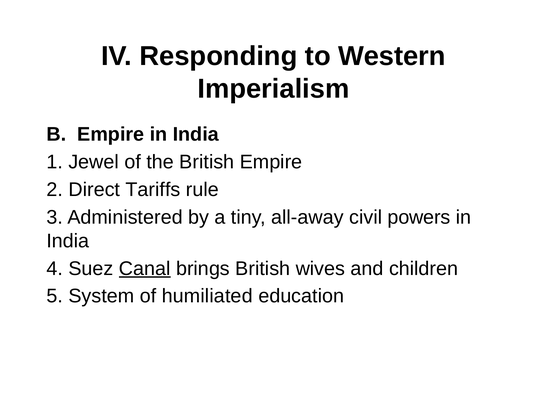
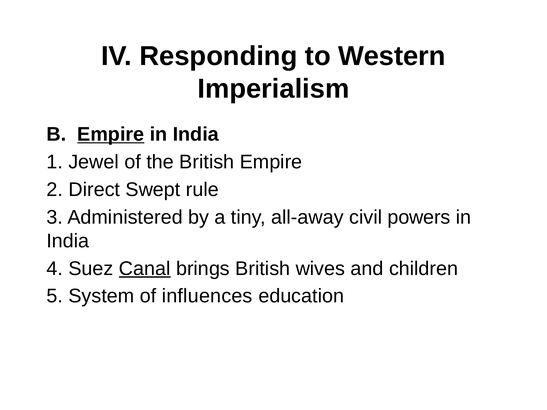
Empire underline: none -> present (111, 134)
Tariffs: Tariffs -> Swept (153, 190)
humiliated: humiliated -> influences (207, 296)
